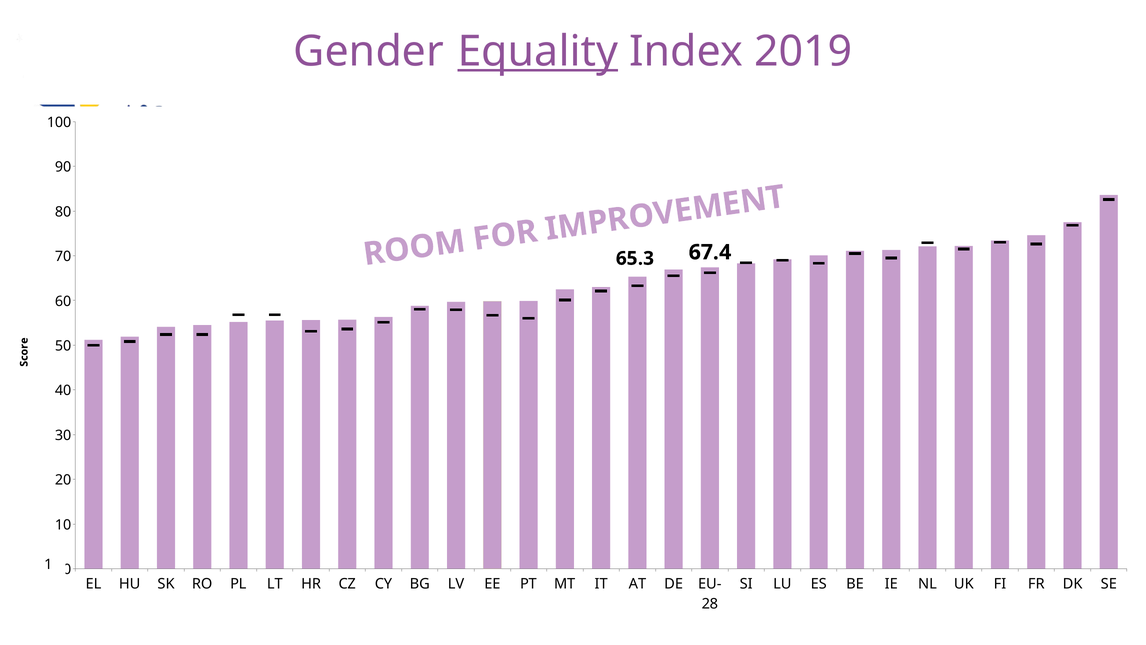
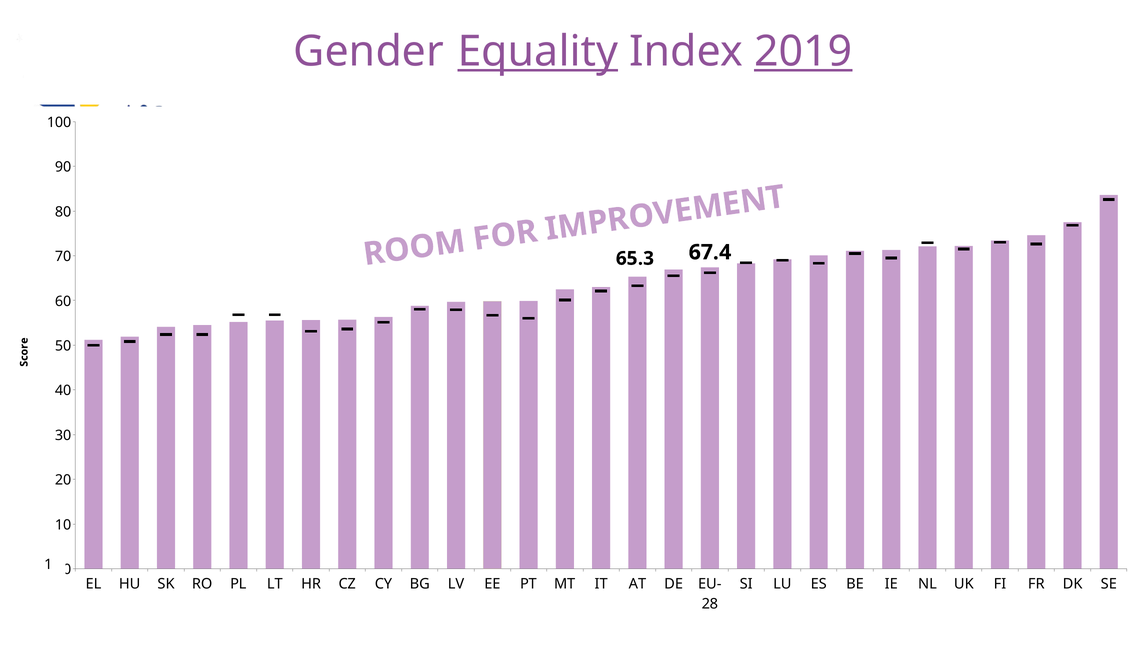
2019 underline: none -> present (803, 52)
